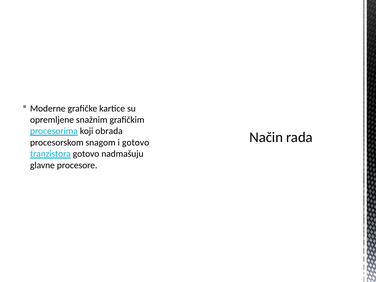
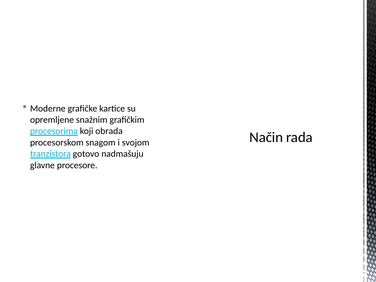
i gotovo: gotovo -> svojom (136, 143)
